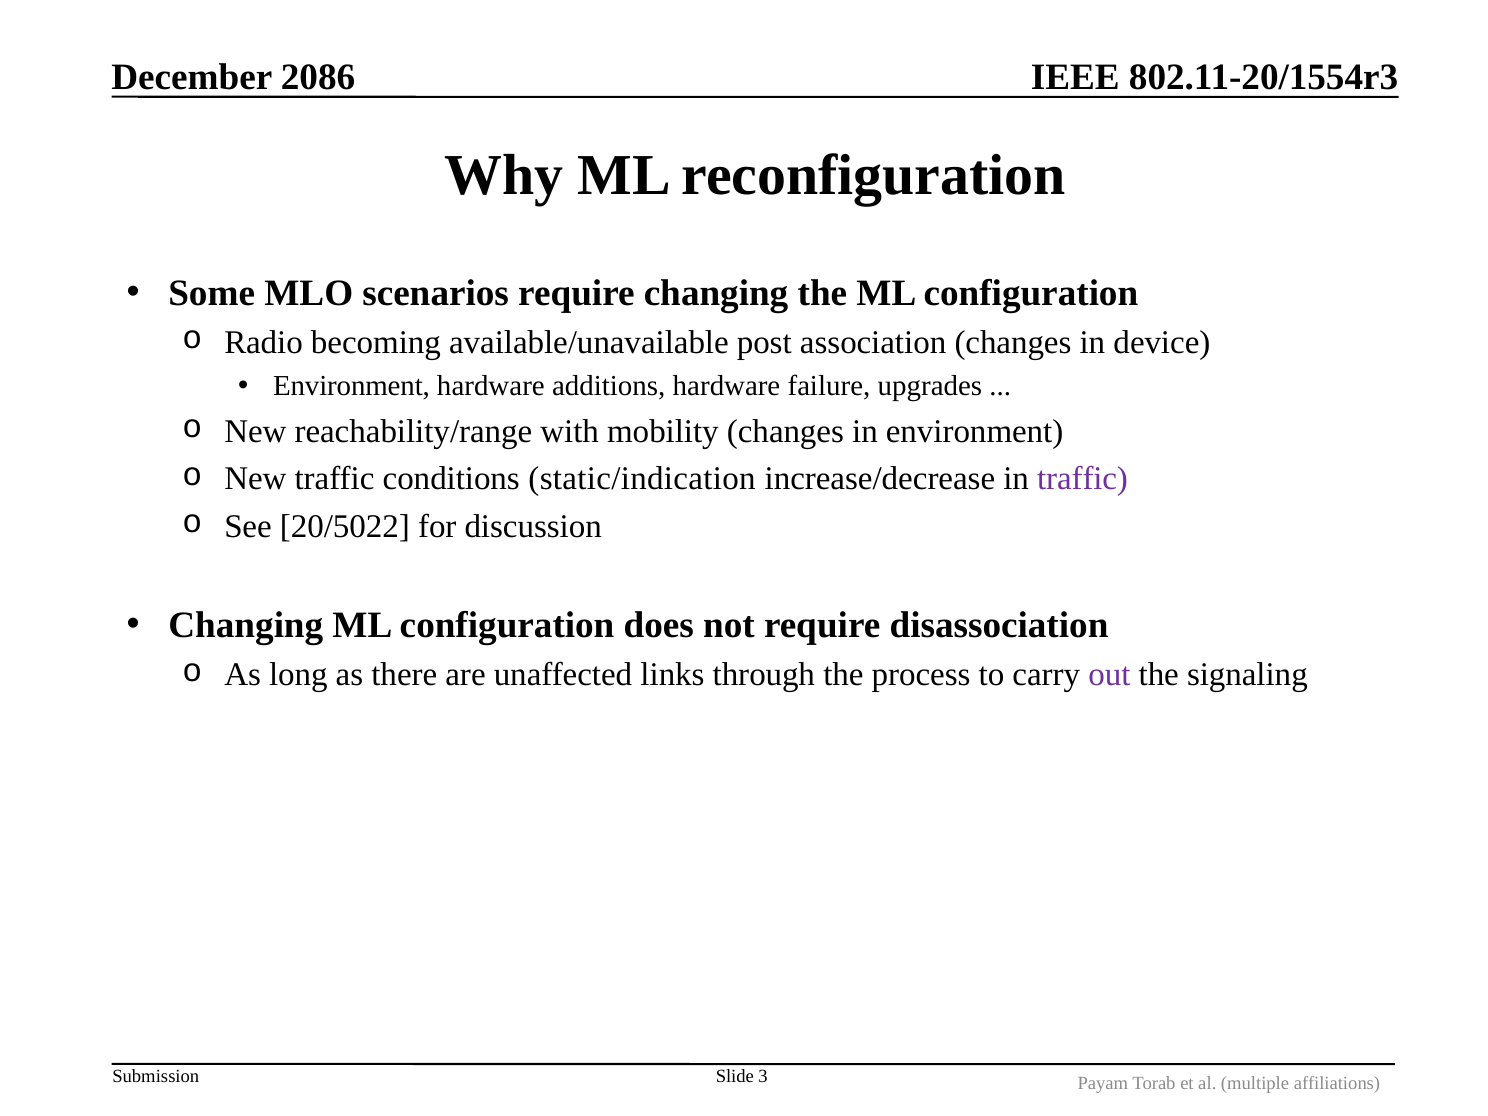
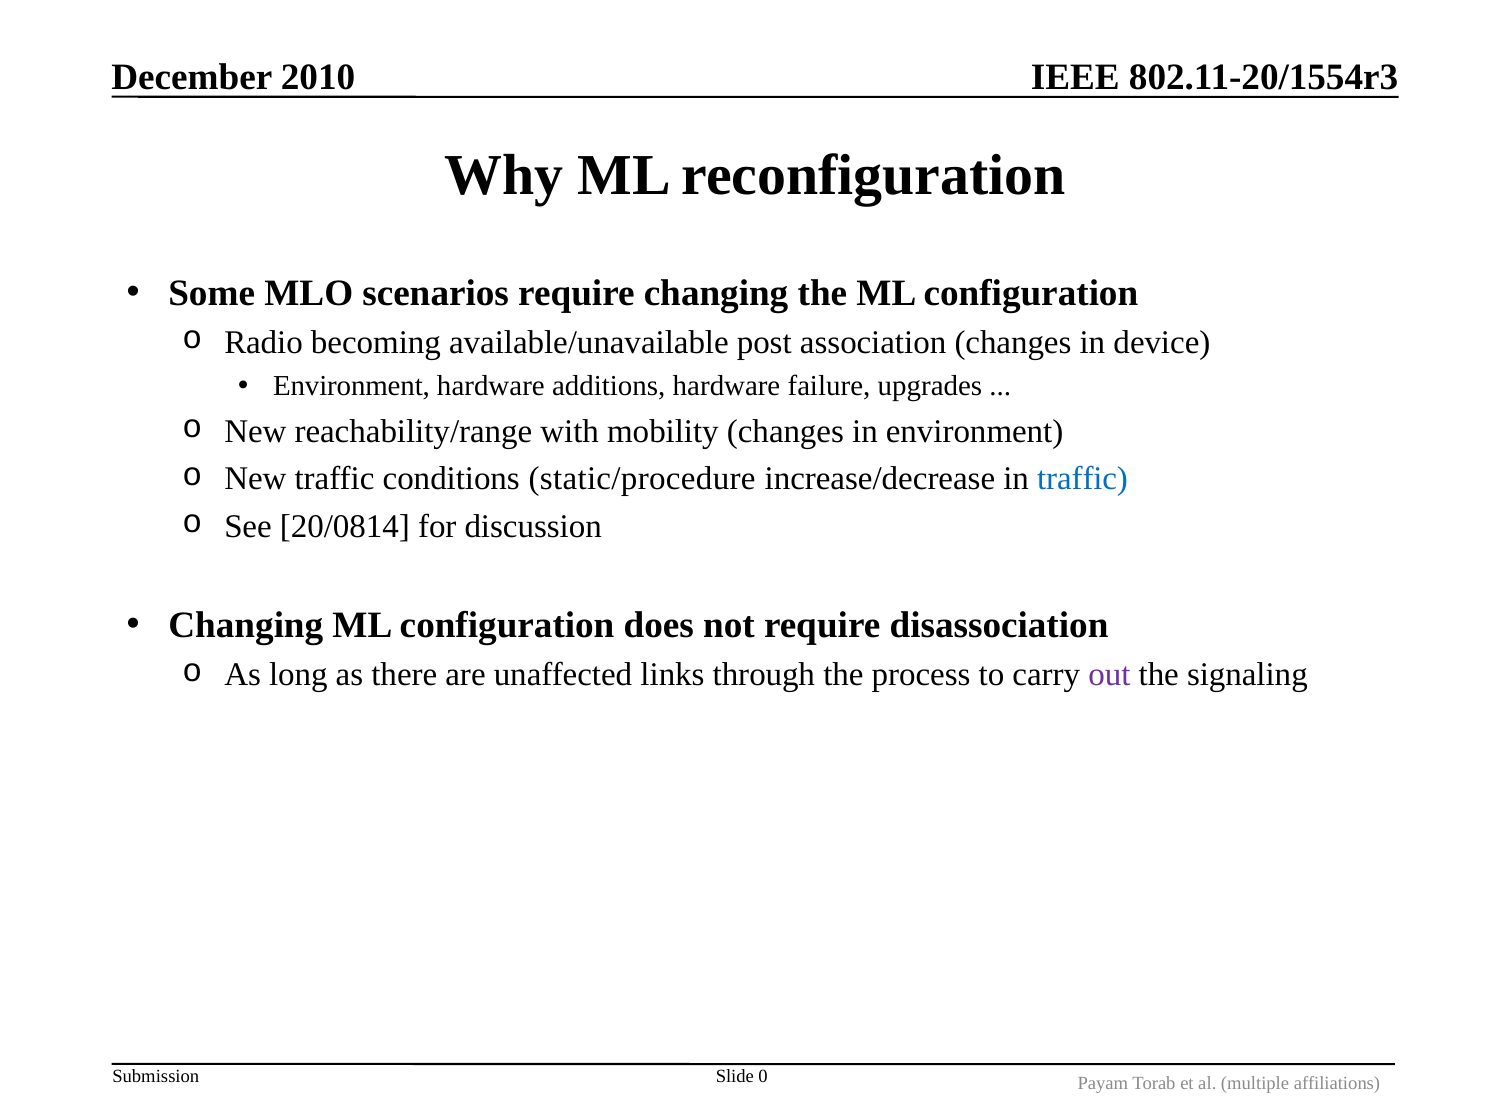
2086: 2086 -> 2010 (318, 77)
static/indication: static/indication -> static/procedure (642, 479)
traffic colour: purple -> blue (1083, 479)
20/5022: 20/5022 -> 20/0814 (345, 526)
3: 3 -> 0 (763, 1076)
